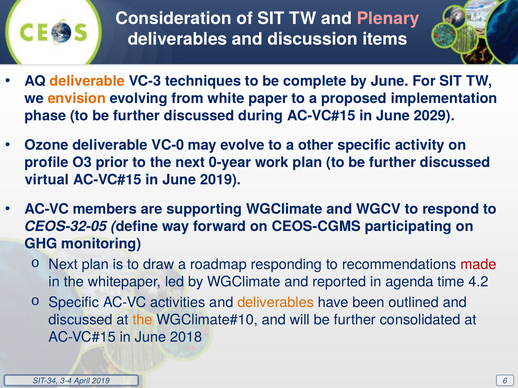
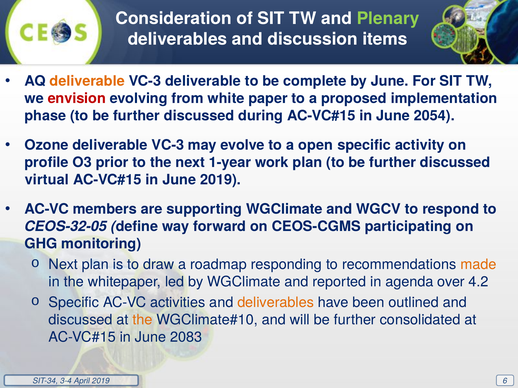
Plenary colour: pink -> light green (388, 18)
VC-3 techniques: techniques -> deliverable (203, 81)
envision colour: orange -> red (77, 99)
2029: 2029 -> 2054 (434, 116)
Ozone deliverable VC-0: VC-0 -> VC-3 (168, 145)
other: other -> open (316, 145)
0-year: 0-year -> 1-year (230, 163)
made colour: red -> orange (478, 265)
time: time -> over (451, 282)
2018: 2018 -> 2083 (186, 337)
